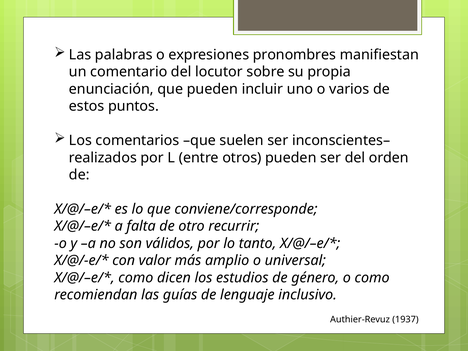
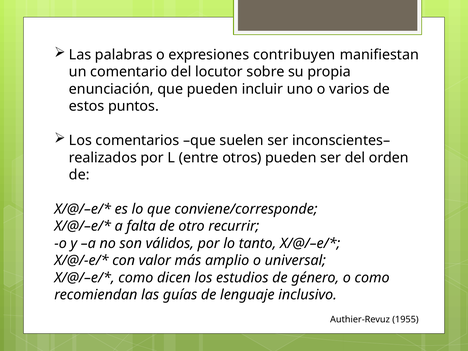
pronombres: pronombres -> contribuyen (294, 55)
1937: 1937 -> 1955 (405, 319)
